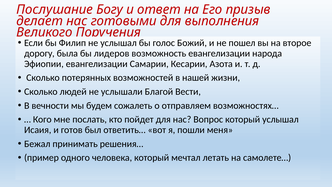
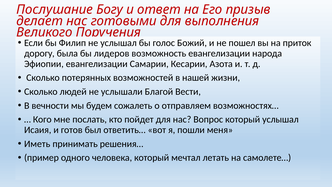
второе: второе -> приток (297, 43)
Бежал: Бежал -> Иметь (37, 144)
